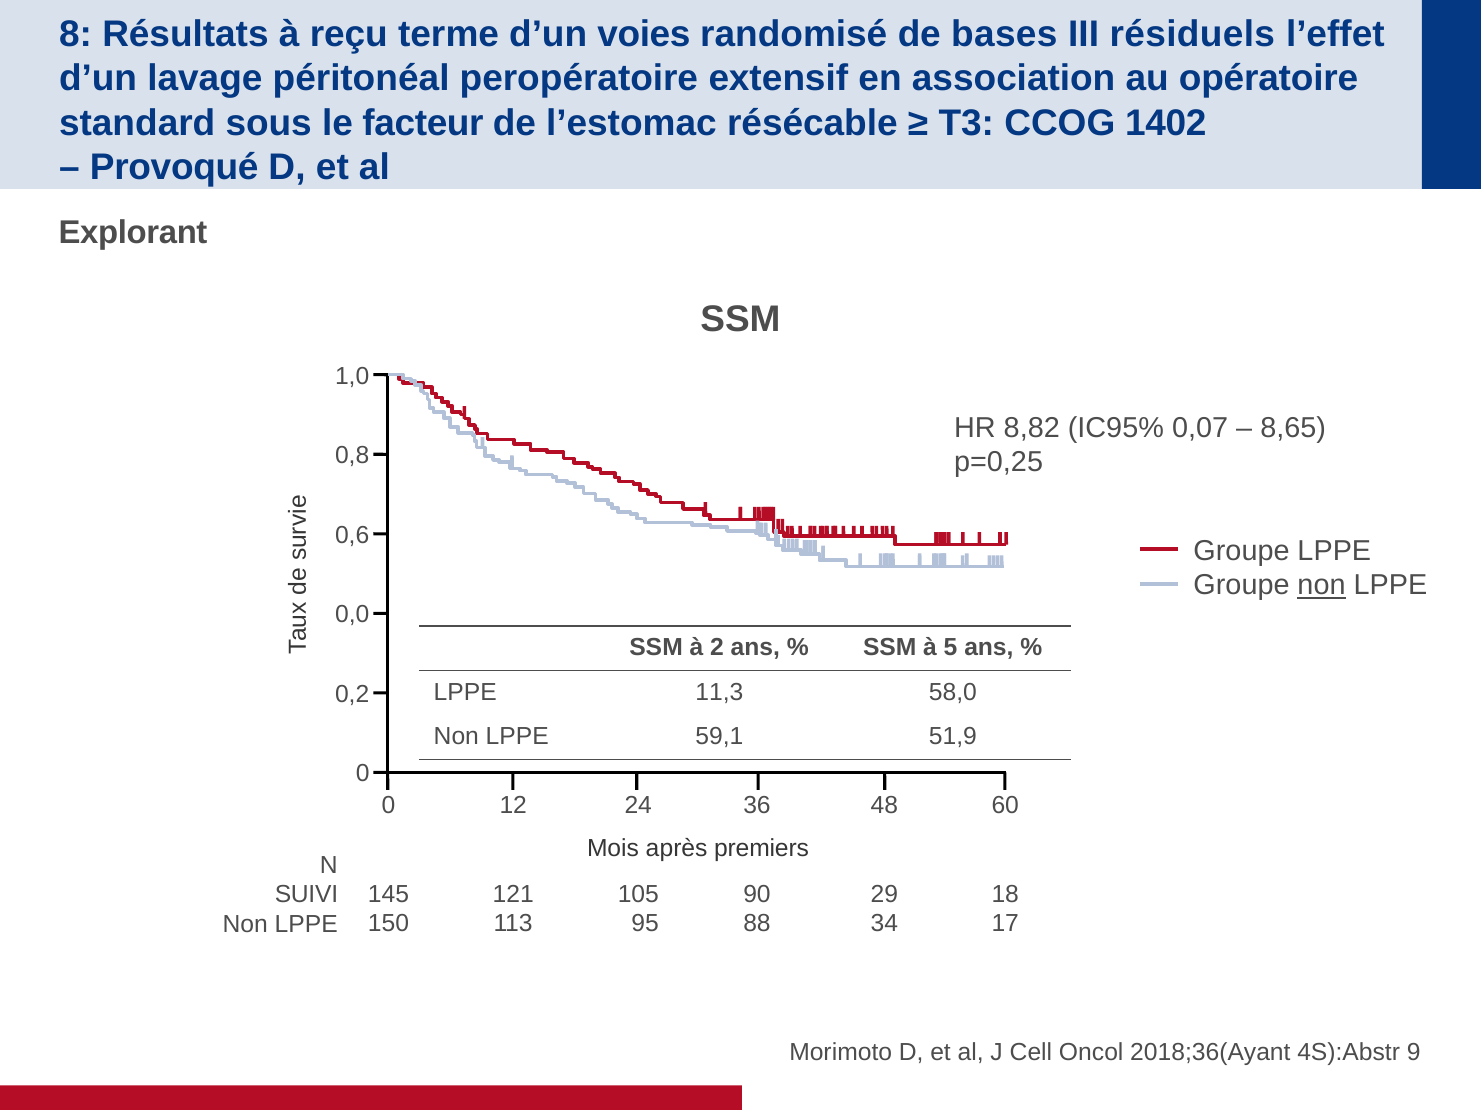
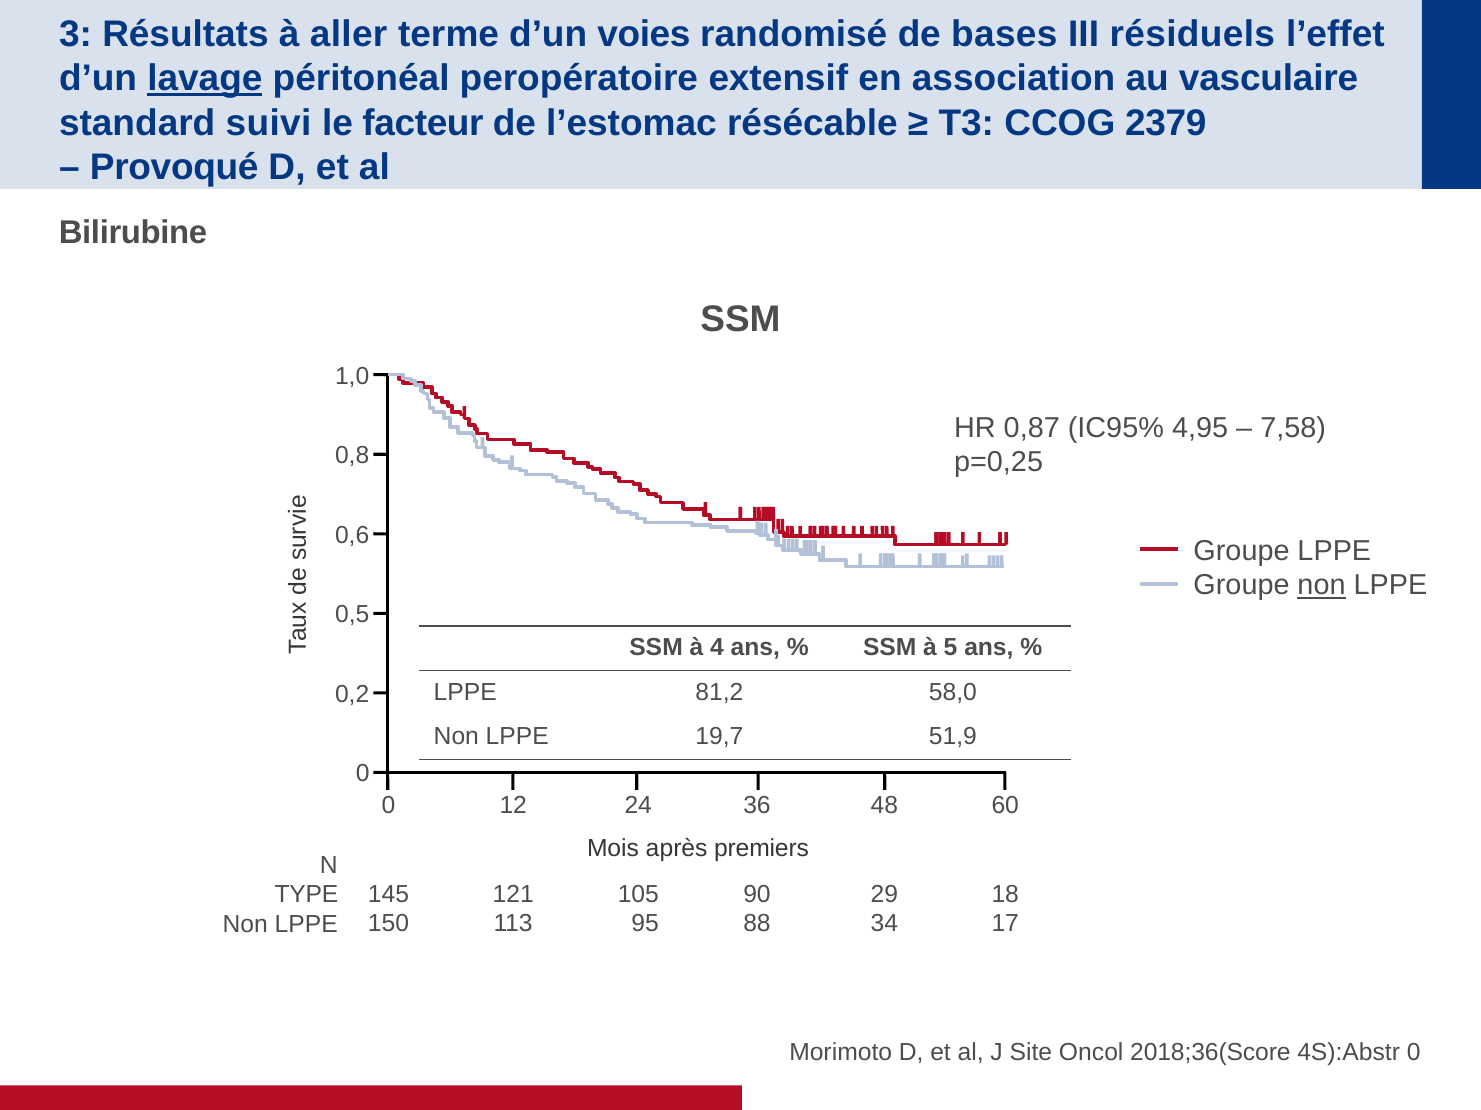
8: 8 -> 3 (76, 34)
reçu: reçu -> aller (349, 34)
lavage underline: none -> present (205, 79)
opératoire: opératoire -> vasculaire (1269, 79)
sous: sous -> suivi (268, 123)
1402: 1402 -> 2379 (1166, 123)
Explorant: Explorant -> Bilirubine (133, 233)
8,82: 8,82 -> 0,87 (1032, 428)
0,07: 0,07 -> 4,95 (1200, 428)
8,65: 8,65 -> 7,58 (1293, 428)
0,0: 0,0 -> 0,5 (352, 615)
2: 2 -> 4 (717, 648)
11,3: 11,3 -> 81,2 (719, 693)
59,1: 59,1 -> 19,7 (719, 737)
SUIVI: SUIVI -> TYPE (306, 895)
Cell: Cell -> Site (1031, 1053)
2018;36(Ayant: 2018;36(Ayant -> 2018;36(Score (1210, 1053)
4S):Abstr 9: 9 -> 0 (1414, 1053)
